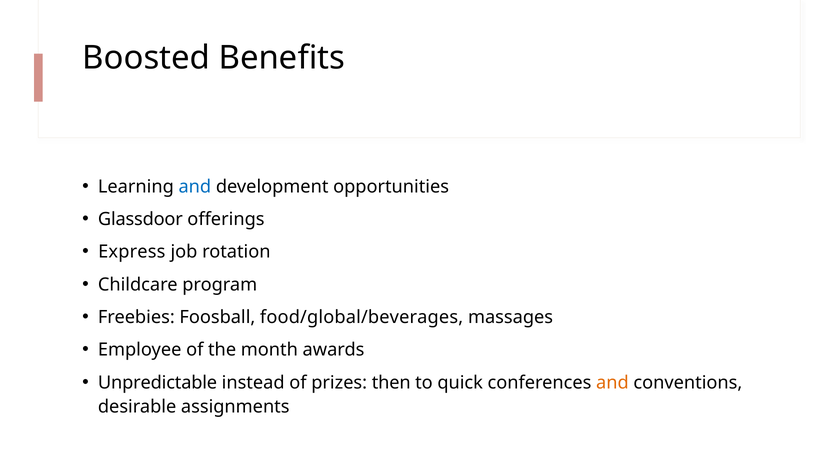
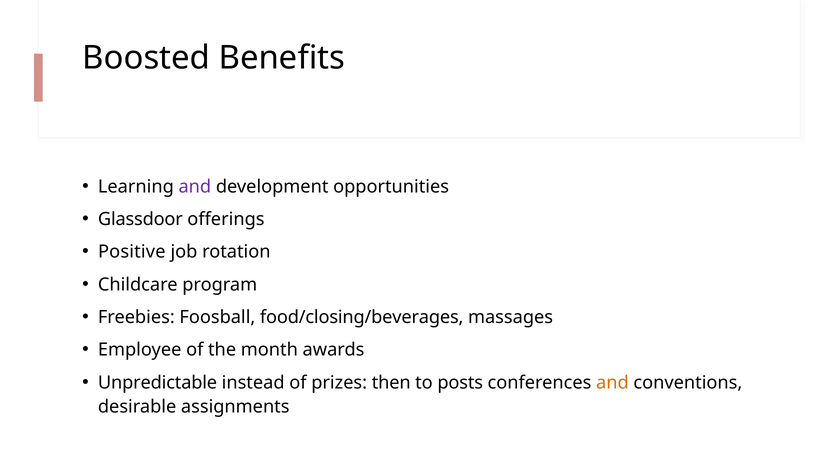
and colour: blue -> purple (195, 187)
Express: Express -> Positive (132, 252)
food/global/beverages: food/global/beverages -> food/closing/beverages (362, 317)
quick: quick -> posts (460, 383)
